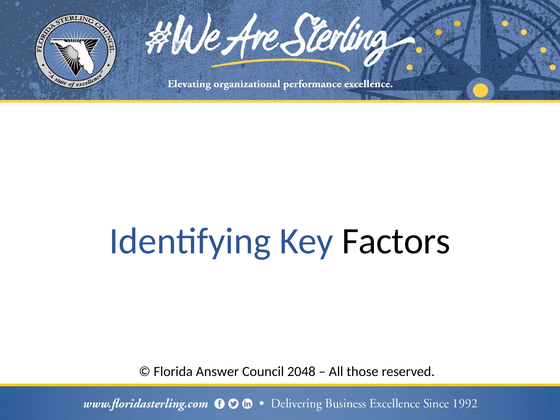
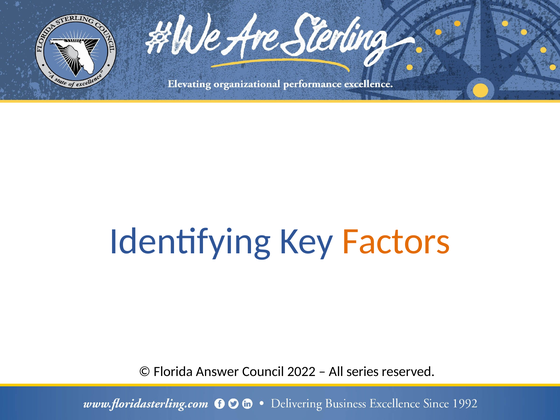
Factors colour: black -> orange (396, 241)
2048: 2048 -> 2022 (301, 372)
those: those -> series (363, 372)
